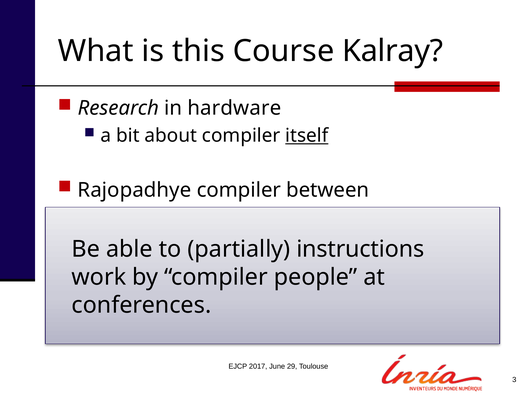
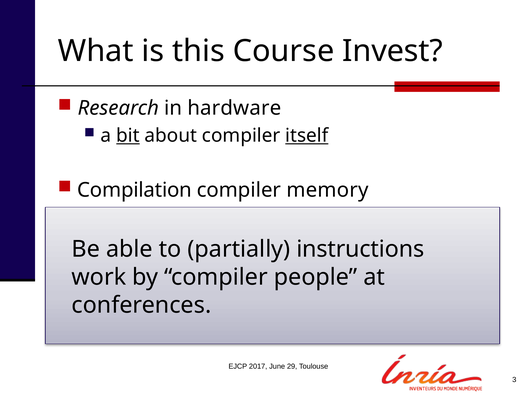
Kalray: Kalray -> Invest (393, 51)
bit underline: none -> present (128, 136)
Rajopadhye: Rajopadhye -> Compilation (135, 190)
between: between -> memory (328, 190)
